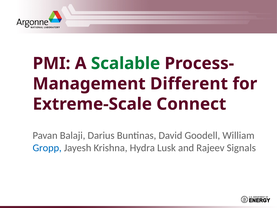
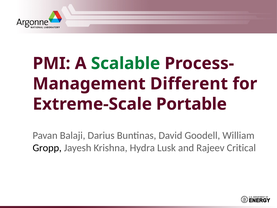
Connect: Connect -> Portable (191, 104)
Gropp colour: blue -> black (47, 148)
Signals: Signals -> Critical (241, 148)
